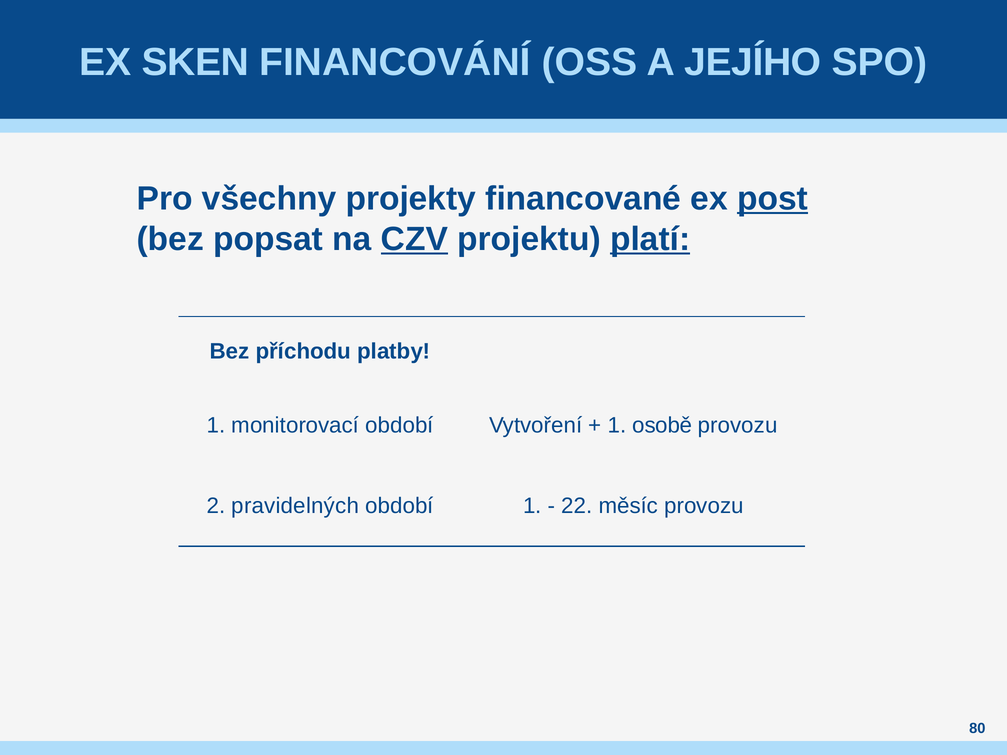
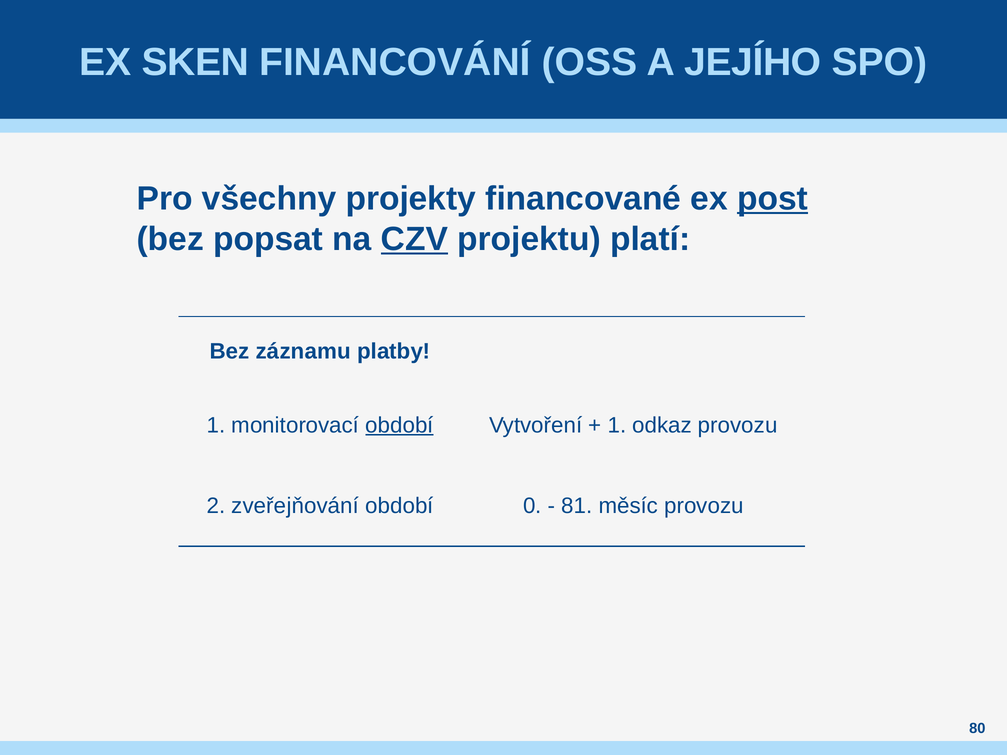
platí underline: present -> none (650, 239)
příchodu: příchodu -> záznamu (303, 352)
období underline: none -> present (399, 425)
osobě: osobě -> odkaz (662, 425)
pravidelných: pravidelných -> zveřejňování (295, 506)
období 1: 1 -> 0 (532, 506)
22: 22 -> 81 (577, 506)
